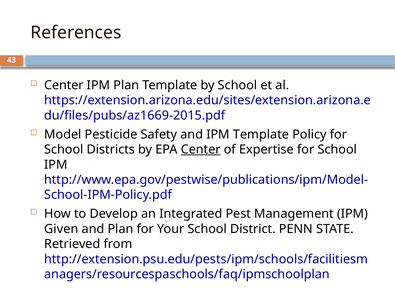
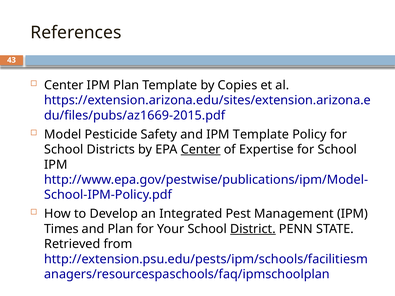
by School: School -> Copies (238, 85)
Given: Given -> Times (61, 229)
District underline: none -> present (253, 229)
